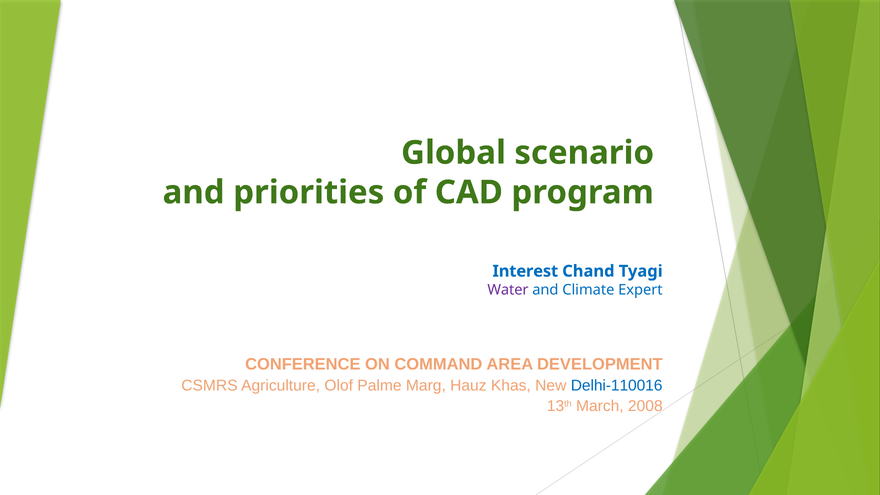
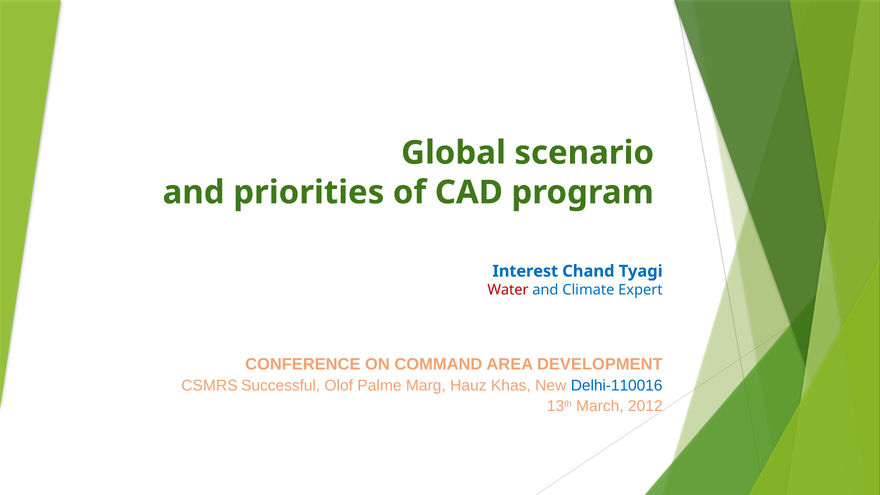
Water colour: purple -> red (508, 290)
Agriculture: Agriculture -> Successful (281, 386)
2008: 2008 -> 2012 (645, 406)
